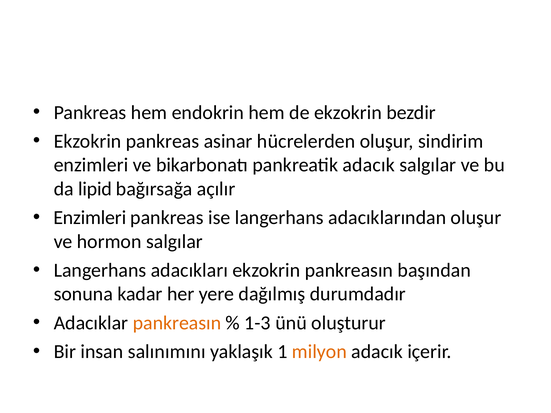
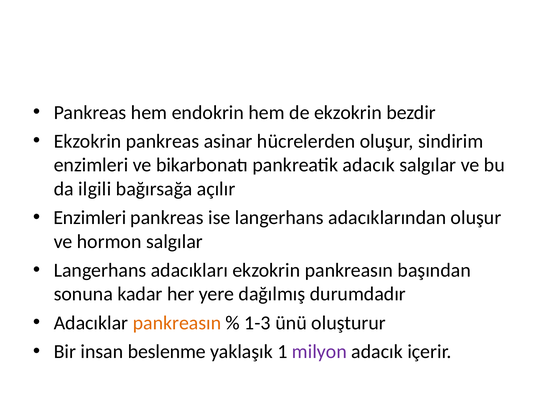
lipid: lipid -> ilgili (95, 189)
salınımını: salınımını -> beslenme (167, 352)
milyon colour: orange -> purple (319, 352)
